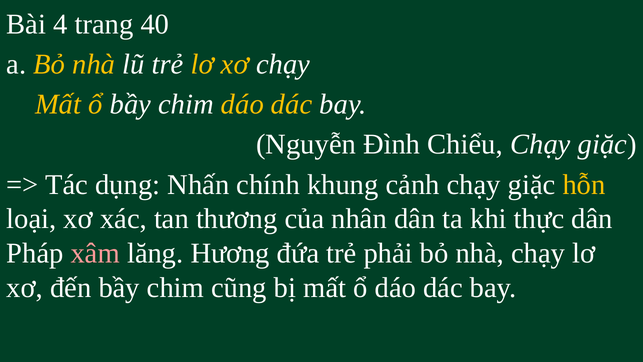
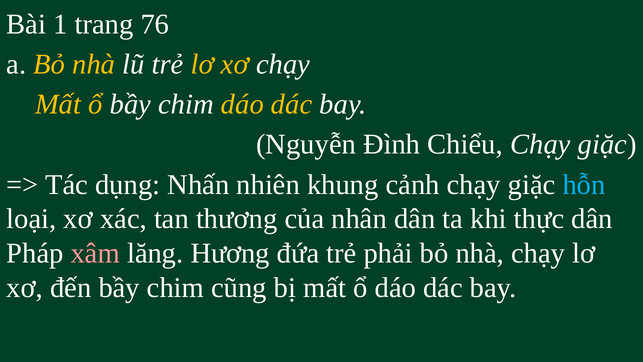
4: 4 -> 1 (60, 24)
40: 40 -> 76 (155, 24)
chính: chính -> nhiên (268, 184)
hỗn colour: yellow -> light blue (584, 184)
